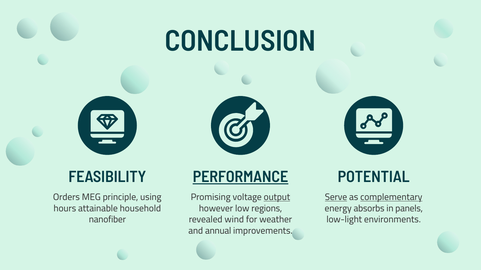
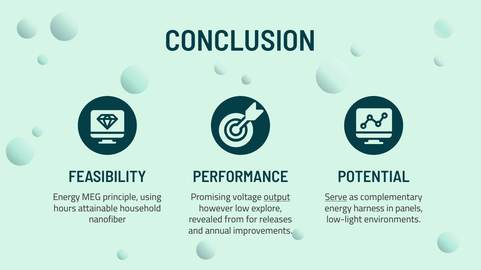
PERFORMANCE underline: present -> none (241, 177)
Orders: Orders -> Energy (66, 198)
complementary underline: present -> none (391, 198)
regions: regions -> explore (267, 209)
absorbs: absorbs -> harness (369, 209)
wind: wind -> from (234, 220)
weather: weather -> releases (276, 220)
